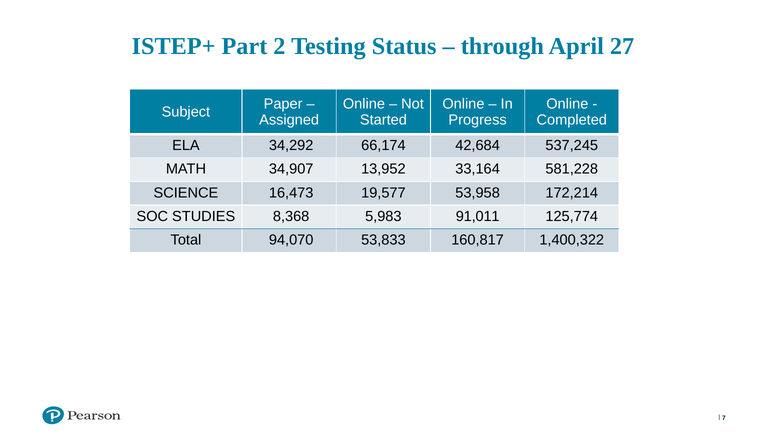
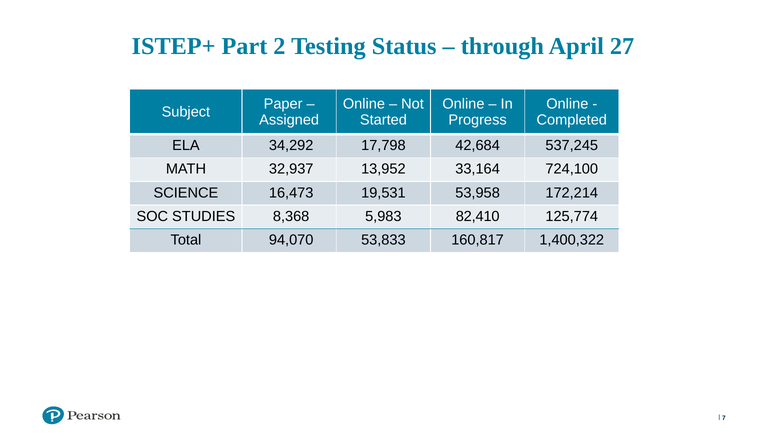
66,174: 66,174 -> 17,798 (383, 146)
34,907: 34,907 -> 32,937 (291, 169)
581,228: 581,228 -> 724,100 (572, 169)
19,577: 19,577 -> 19,531 (383, 193)
91,011: 91,011 -> 82,410 (478, 216)
